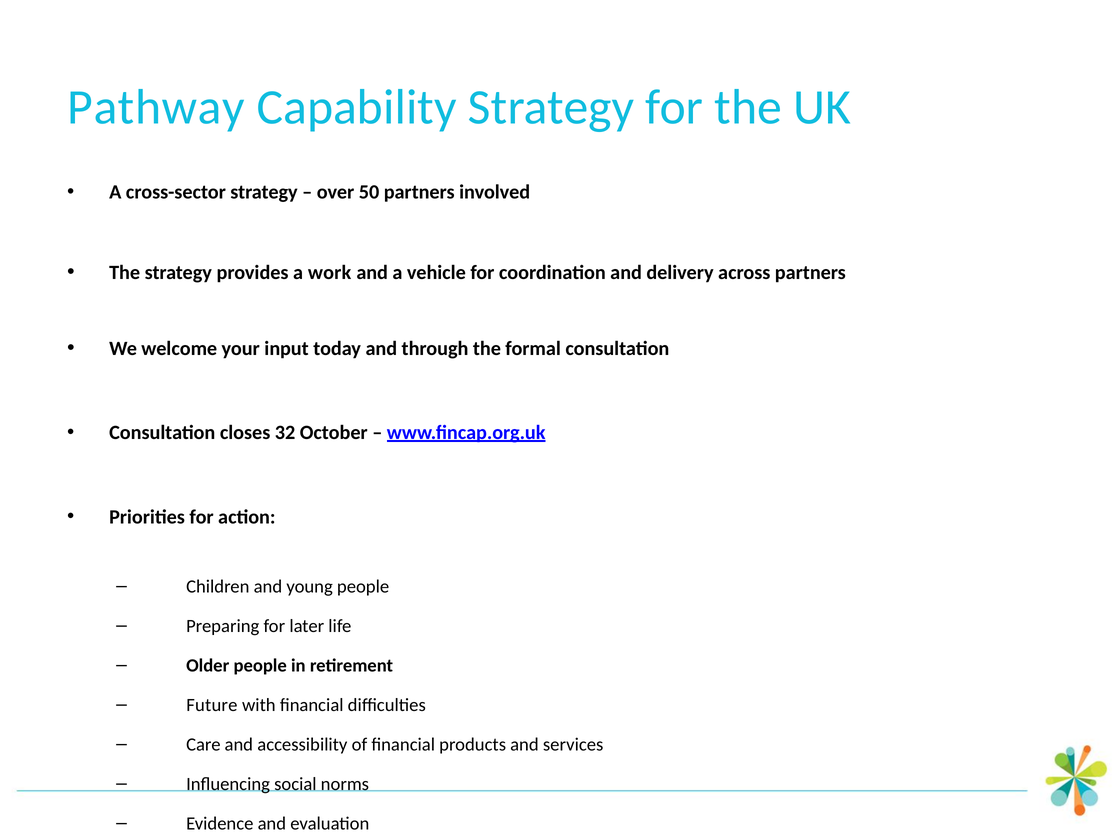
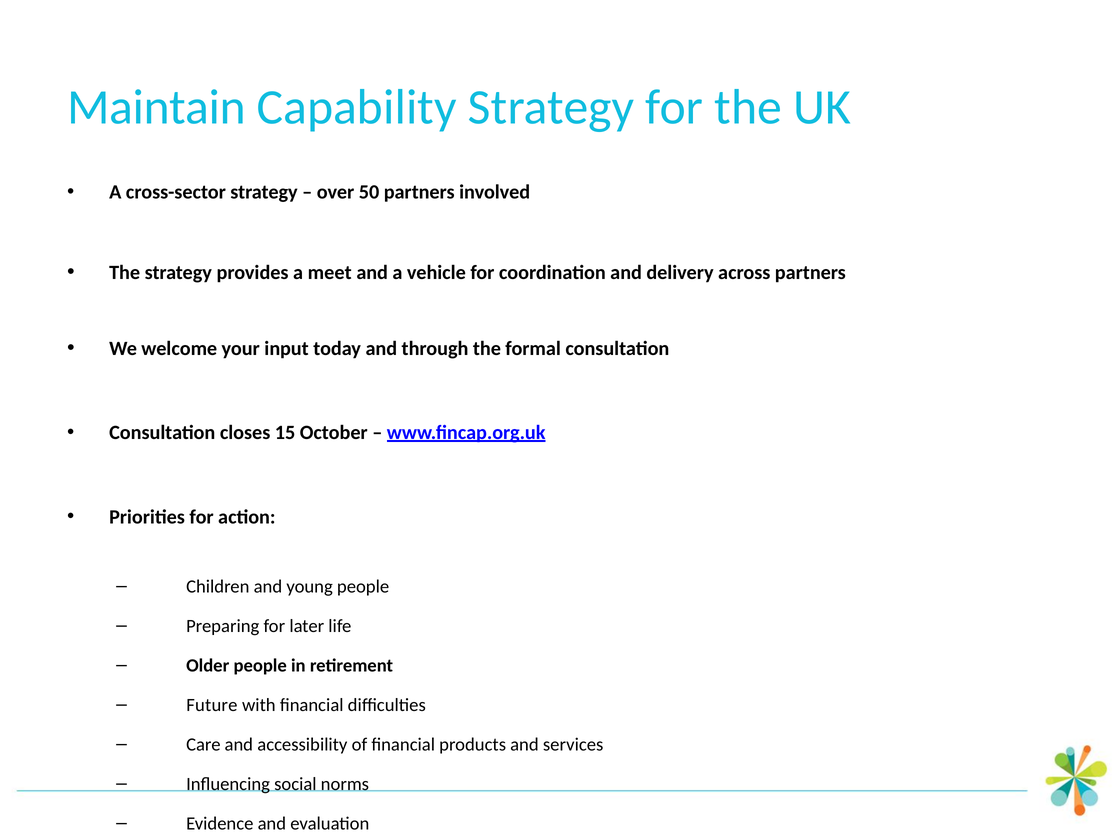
Pathway: Pathway -> Maintain (156, 107)
work: work -> meet (330, 272)
32: 32 -> 15 (285, 433)
